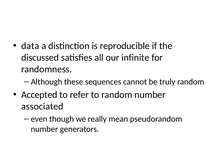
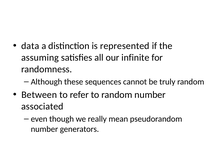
reproducible: reproducible -> represented (125, 46)
discussed: discussed -> assuming (40, 57)
Accepted: Accepted -> Between (39, 94)
